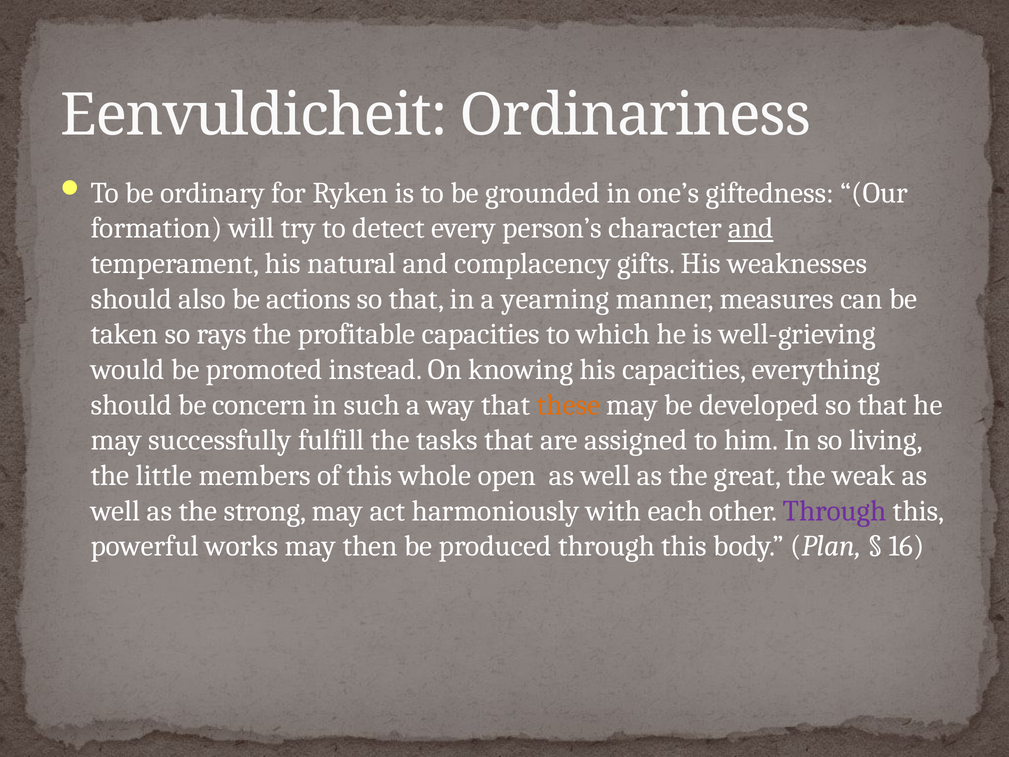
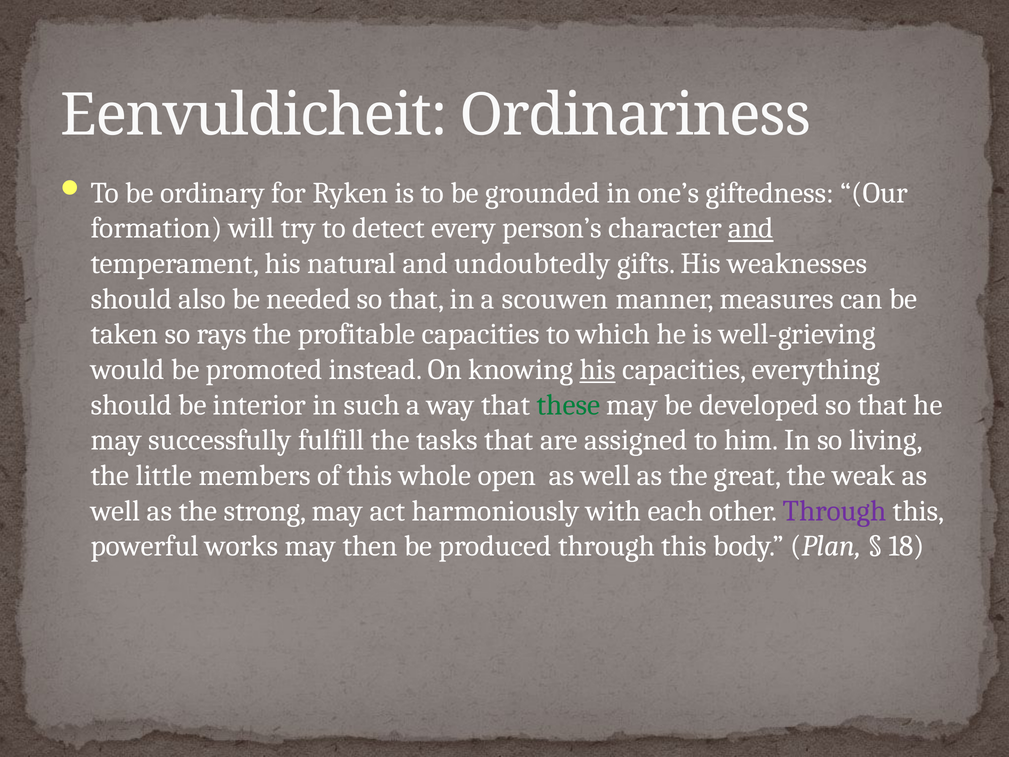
complacency: complacency -> undoubtedly (532, 263)
actions: actions -> needed (309, 299)
yearning: yearning -> scouwen (555, 299)
his underline: none -> present (598, 369)
concern: concern -> interior (260, 405)
these colour: orange -> green (568, 405)
16: 16 -> 18 (907, 546)
